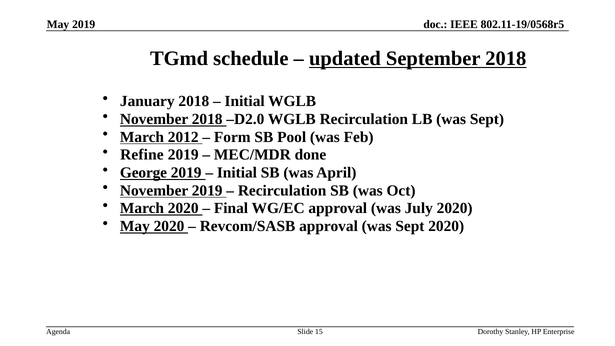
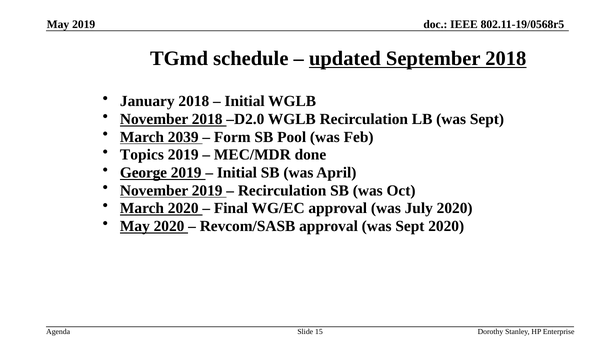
2012: 2012 -> 2039 (183, 137)
Refine: Refine -> Topics (142, 155)
